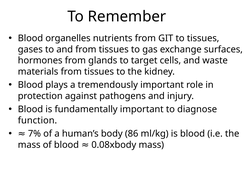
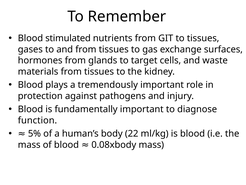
organelles: organelles -> stimulated (68, 38)
7%: 7% -> 5% (34, 133)
86: 86 -> 22 (132, 133)
